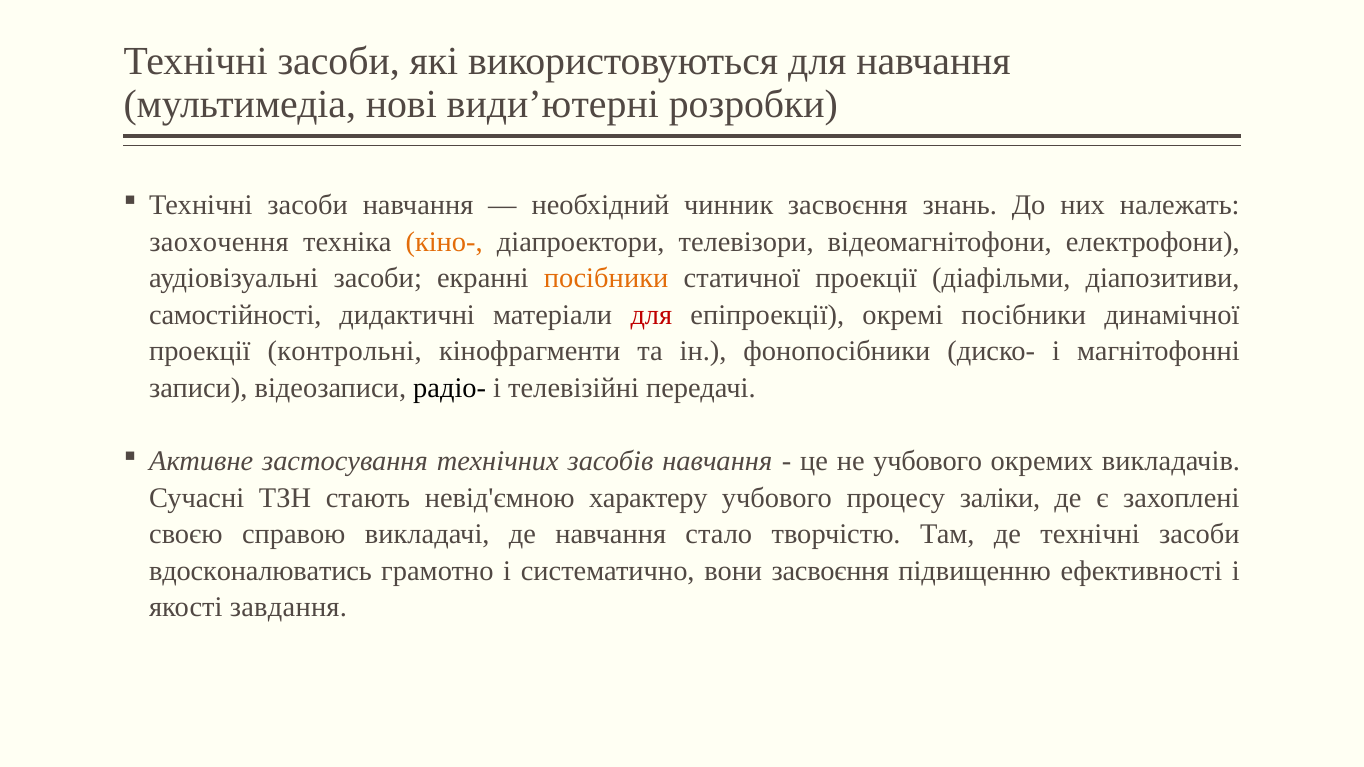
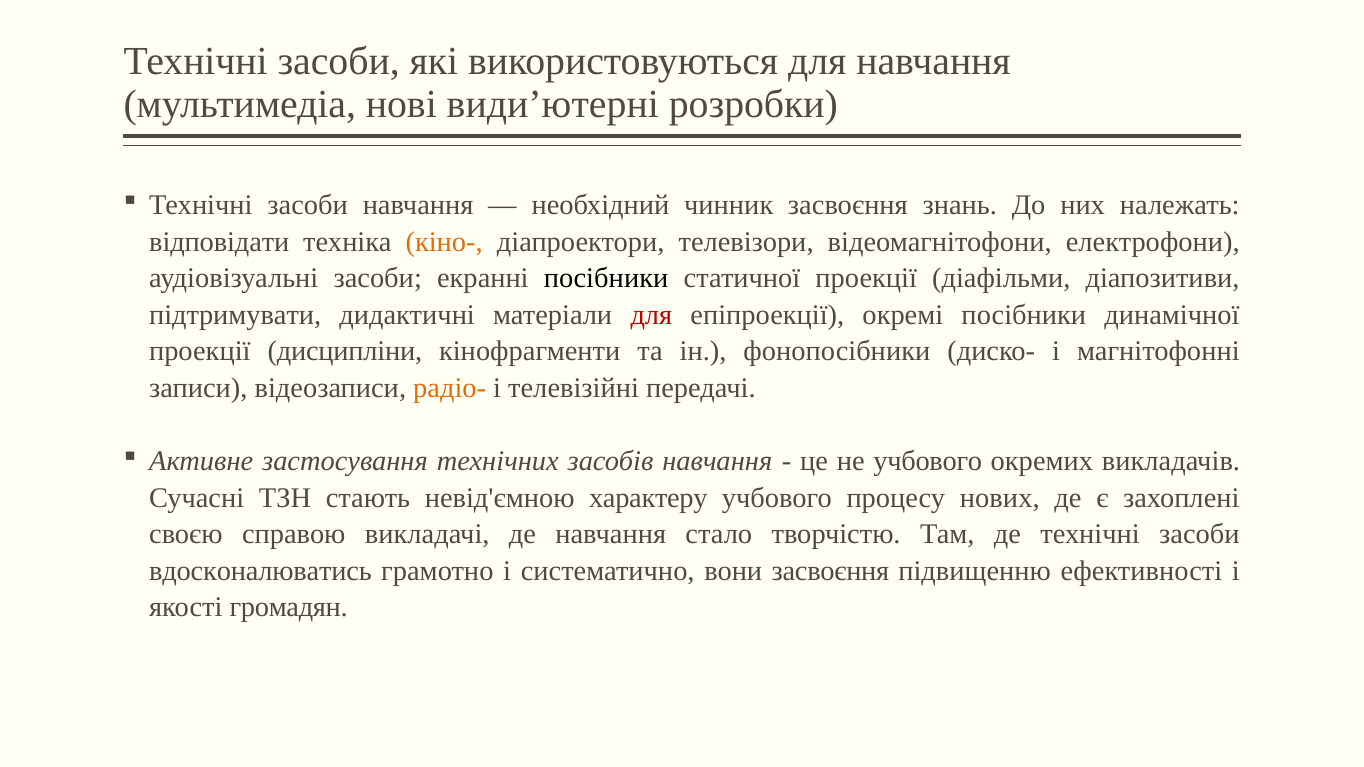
заохочення: заохочення -> відповідати (219, 242)
посібники colour: orange -> black (606, 279)
самостійності: самостійності -> підтримувати (235, 315)
контрольні: контрольні -> дисципліни (345, 352)
радіо- colour: black -> orange (450, 388)
заліки: заліки -> нових (1000, 498)
завдання: завдання -> громадян (289, 607)
